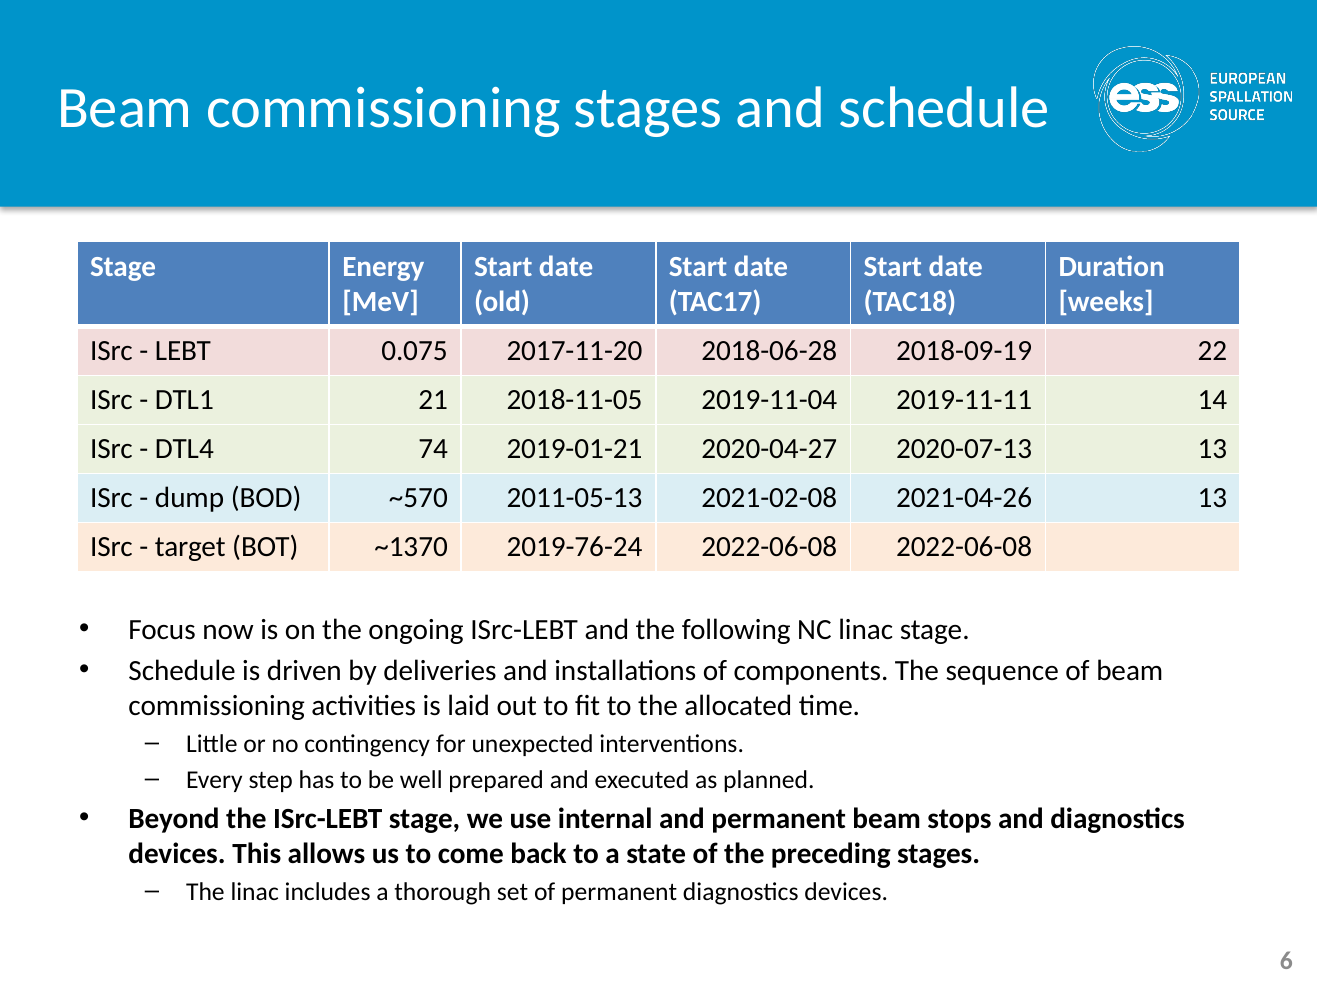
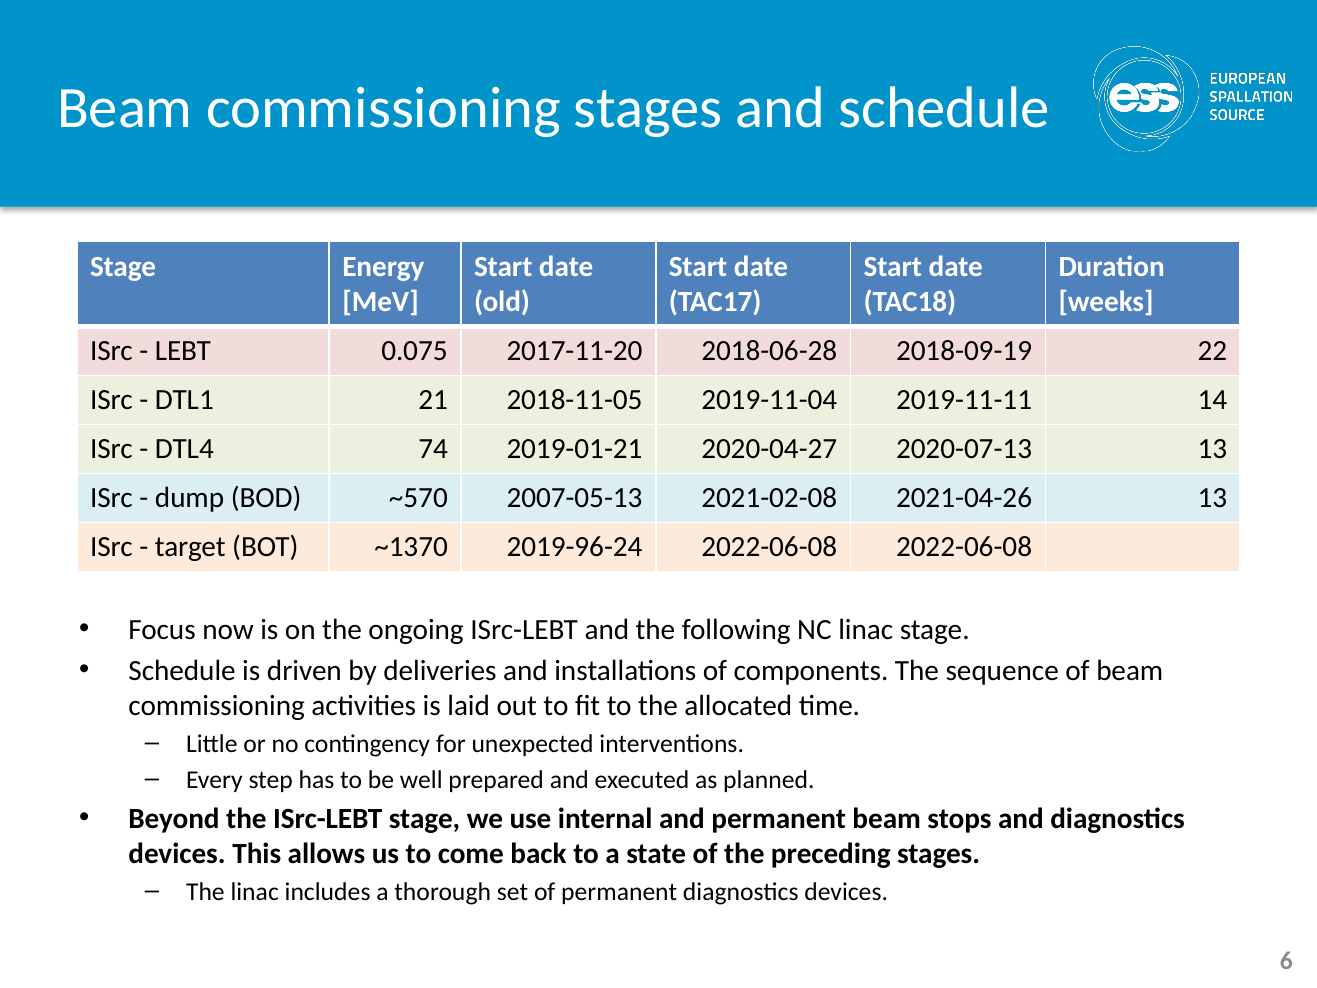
2011-05-13: 2011-05-13 -> 2007-05-13 (575, 498)
2019-76-24: 2019-76-24 -> 2019-96-24 (575, 547)
